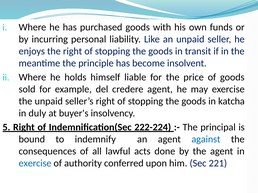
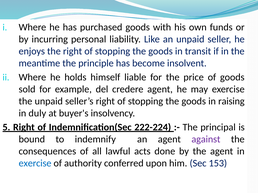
katcha: katcha -> raising (231, 101)
against colour: blue -> purple (206, 139)
221: 221 -> 153 (218, 164)
